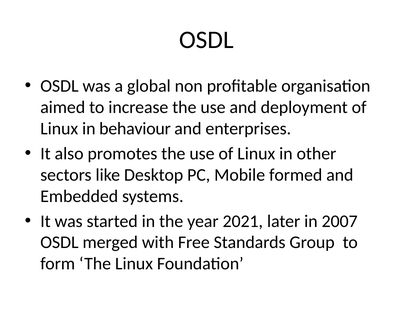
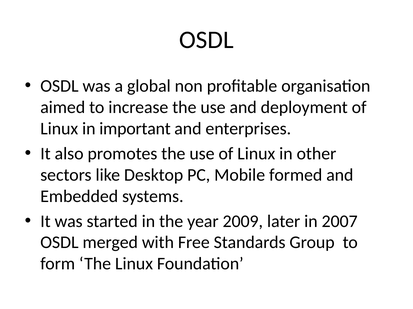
behaviour: behaviour -> important (135, 129)
2021: 2021 -> 2009 (243, 222)
